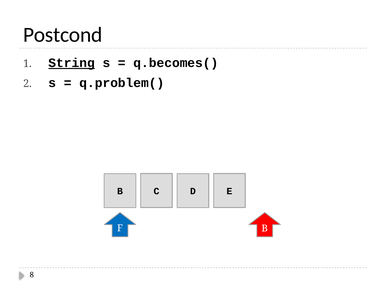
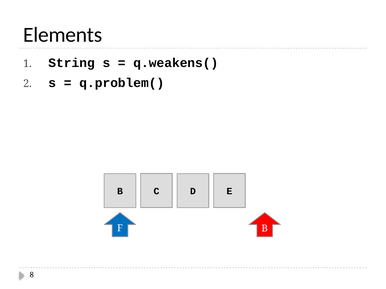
Postcond: Postcond -> Elements (63, 35)
String underline: present -> none (72, 63)
q.becomes(: q.becomes( -> q.weakens( (176, 63)
